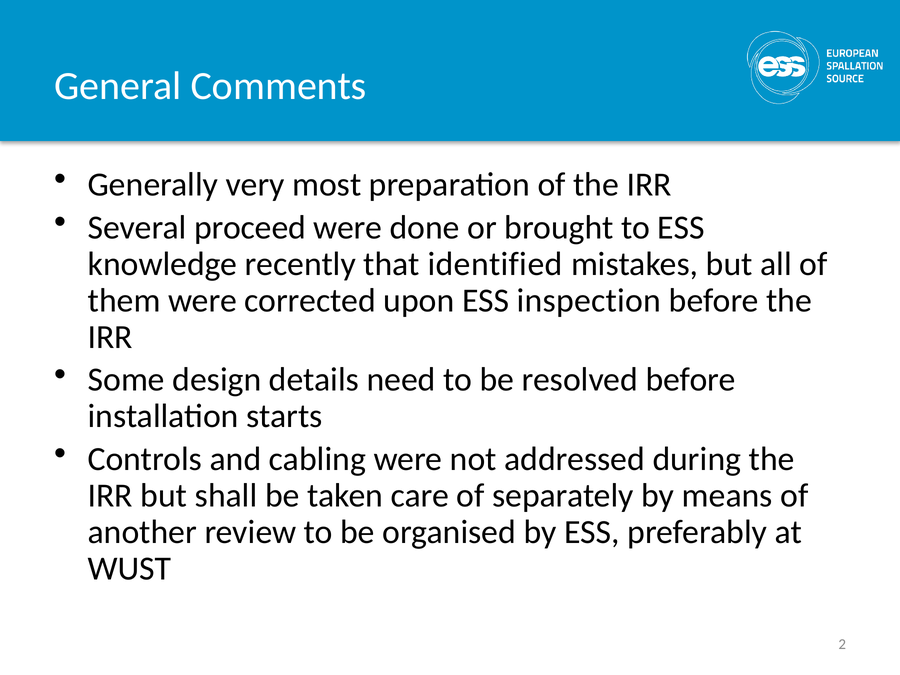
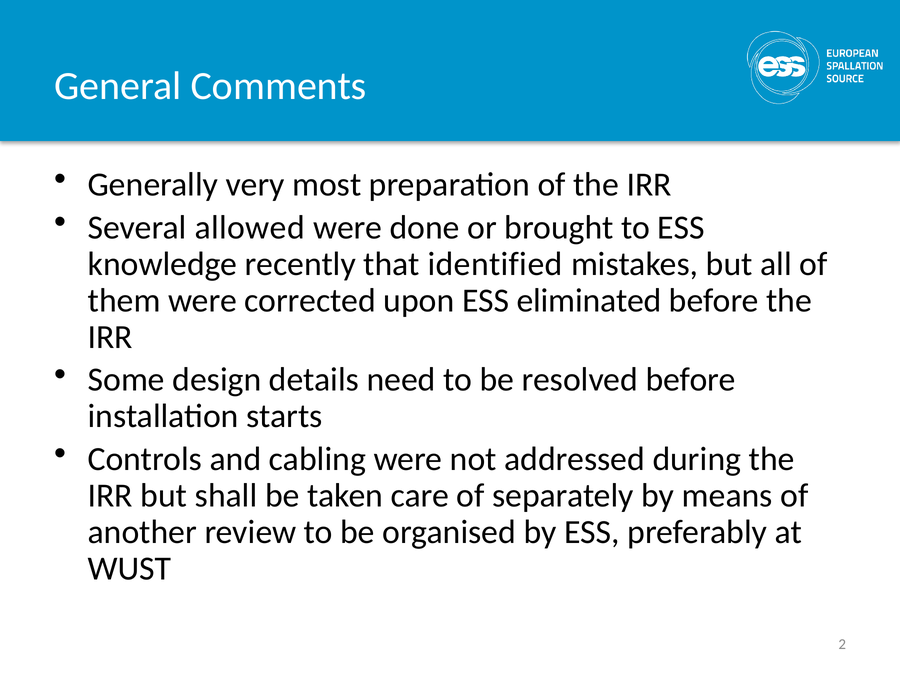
proceed: proceed -> allowed (250, 227)
inspection: inspection -> eliminated (589, 300)
